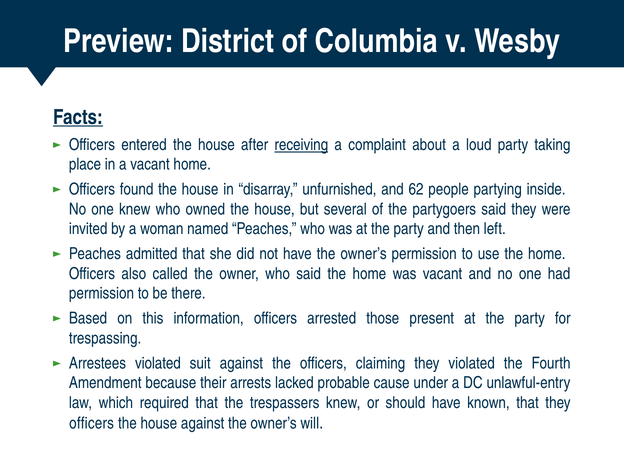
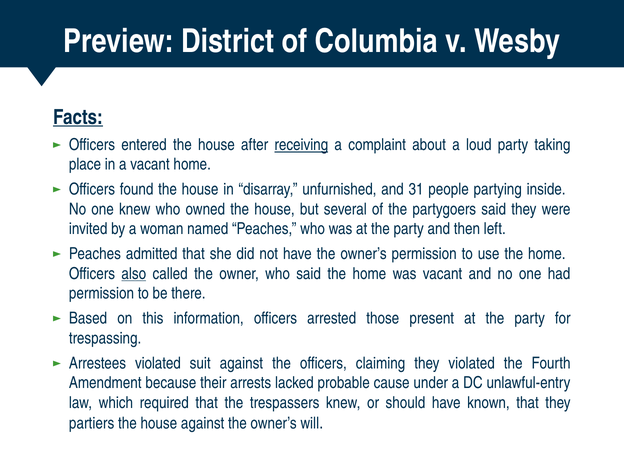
62: 62 -> 31 (416, 189)
also underline: none -> present (134, 274)
officers: officers -> partiers (92, 423)
